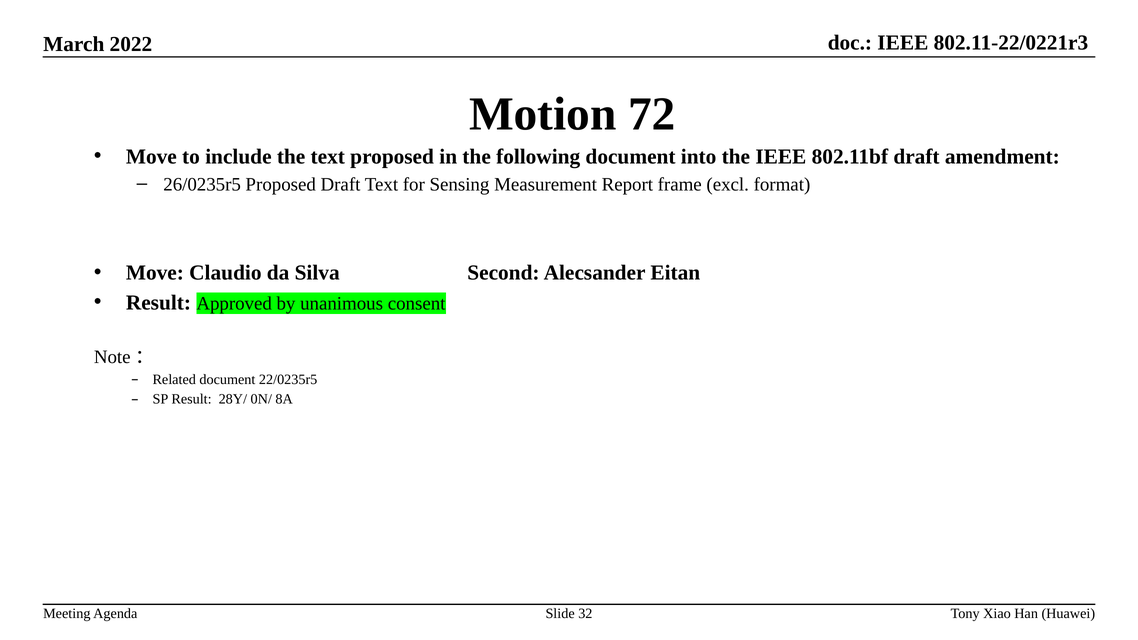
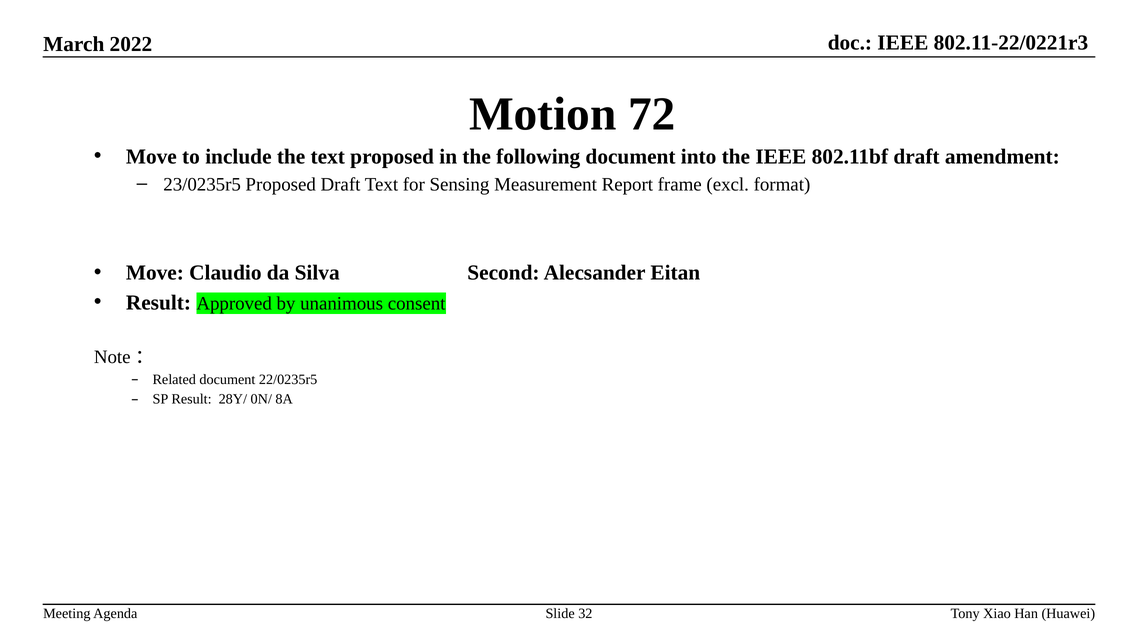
26/0235r5: 26/0235r5 -> 23/0235r5 (202, 184)
